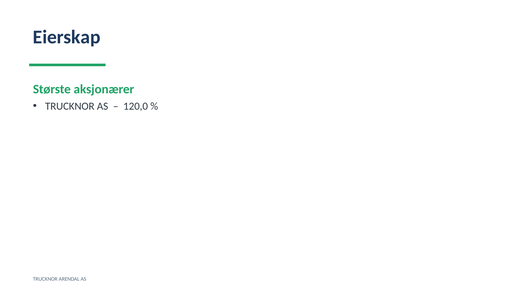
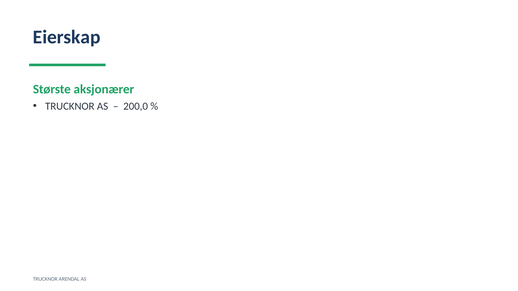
120,0: 120,0 -> 200,0 (136, 107)
